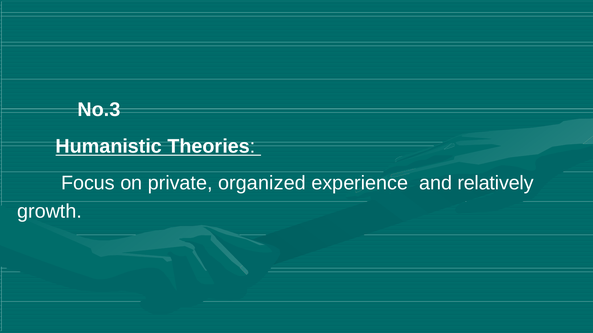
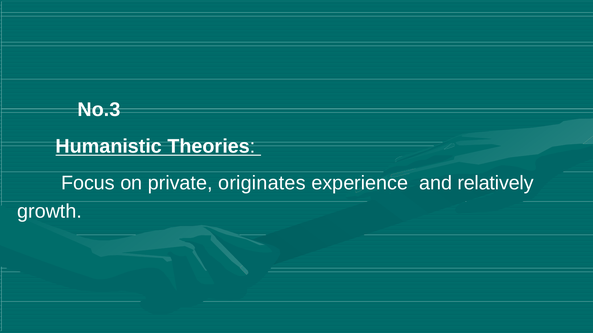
organized: organized -> originates (262, 183)
